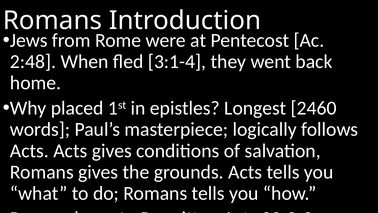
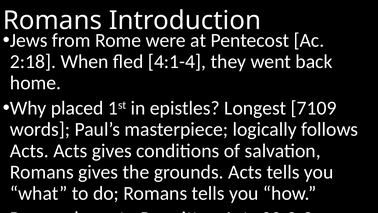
2:48: 2:48 -> 2:18 (33, 61)
3:1-4: 3:1-4 -> 4:1-4 (177, 61)
2460: 2460 -> 7109 (314, 108)
